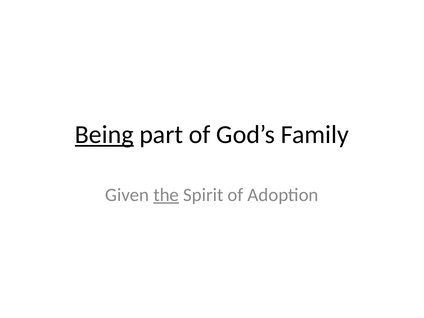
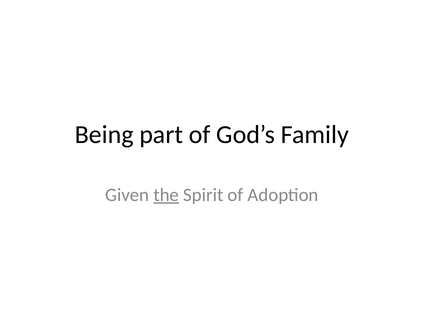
Being underline: present -> none (104, 135)
